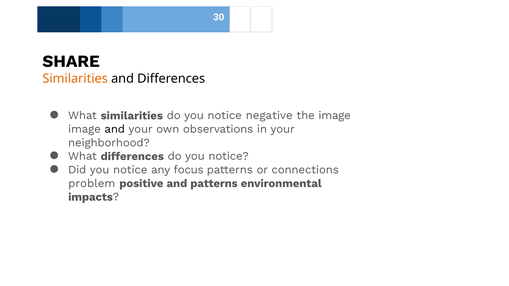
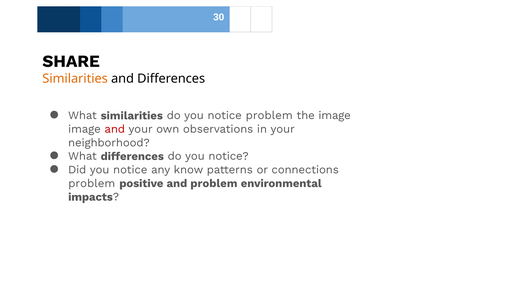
notice negative: negative -> problem (269, 116)
and colour: black -> red (115, 129)
focus: focus -> know (189, 170)
and patterns: patterns -> problem (214, 184)
